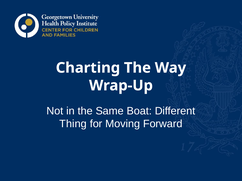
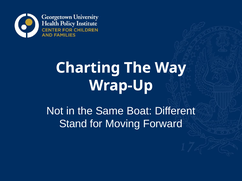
Thing: Thing -> Stand (73, 124)
